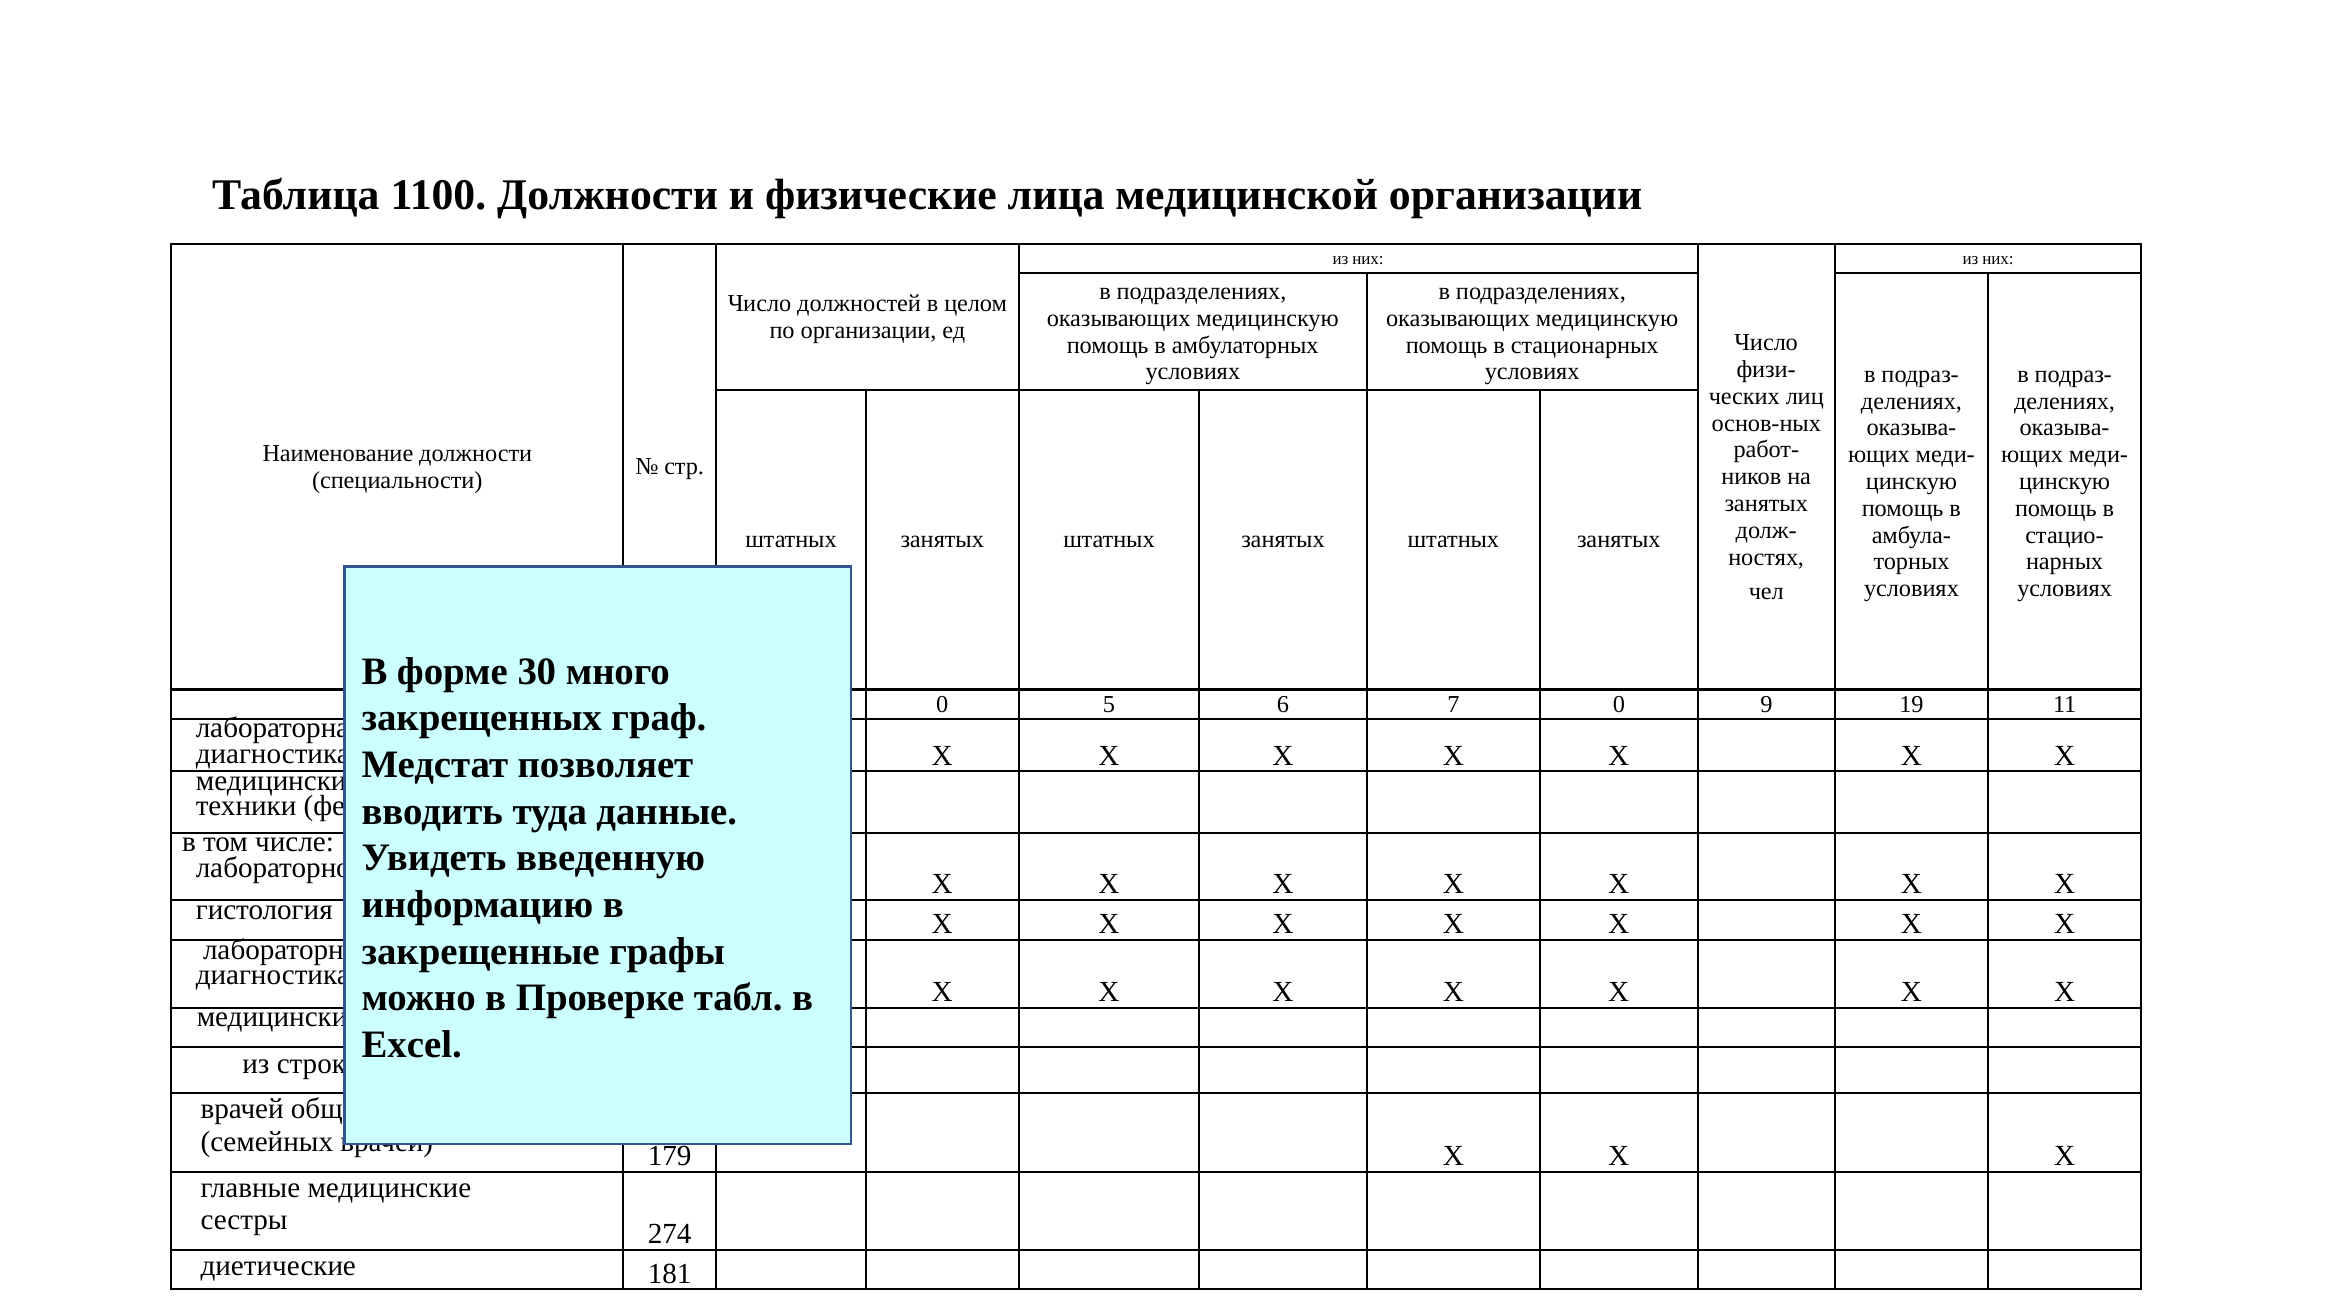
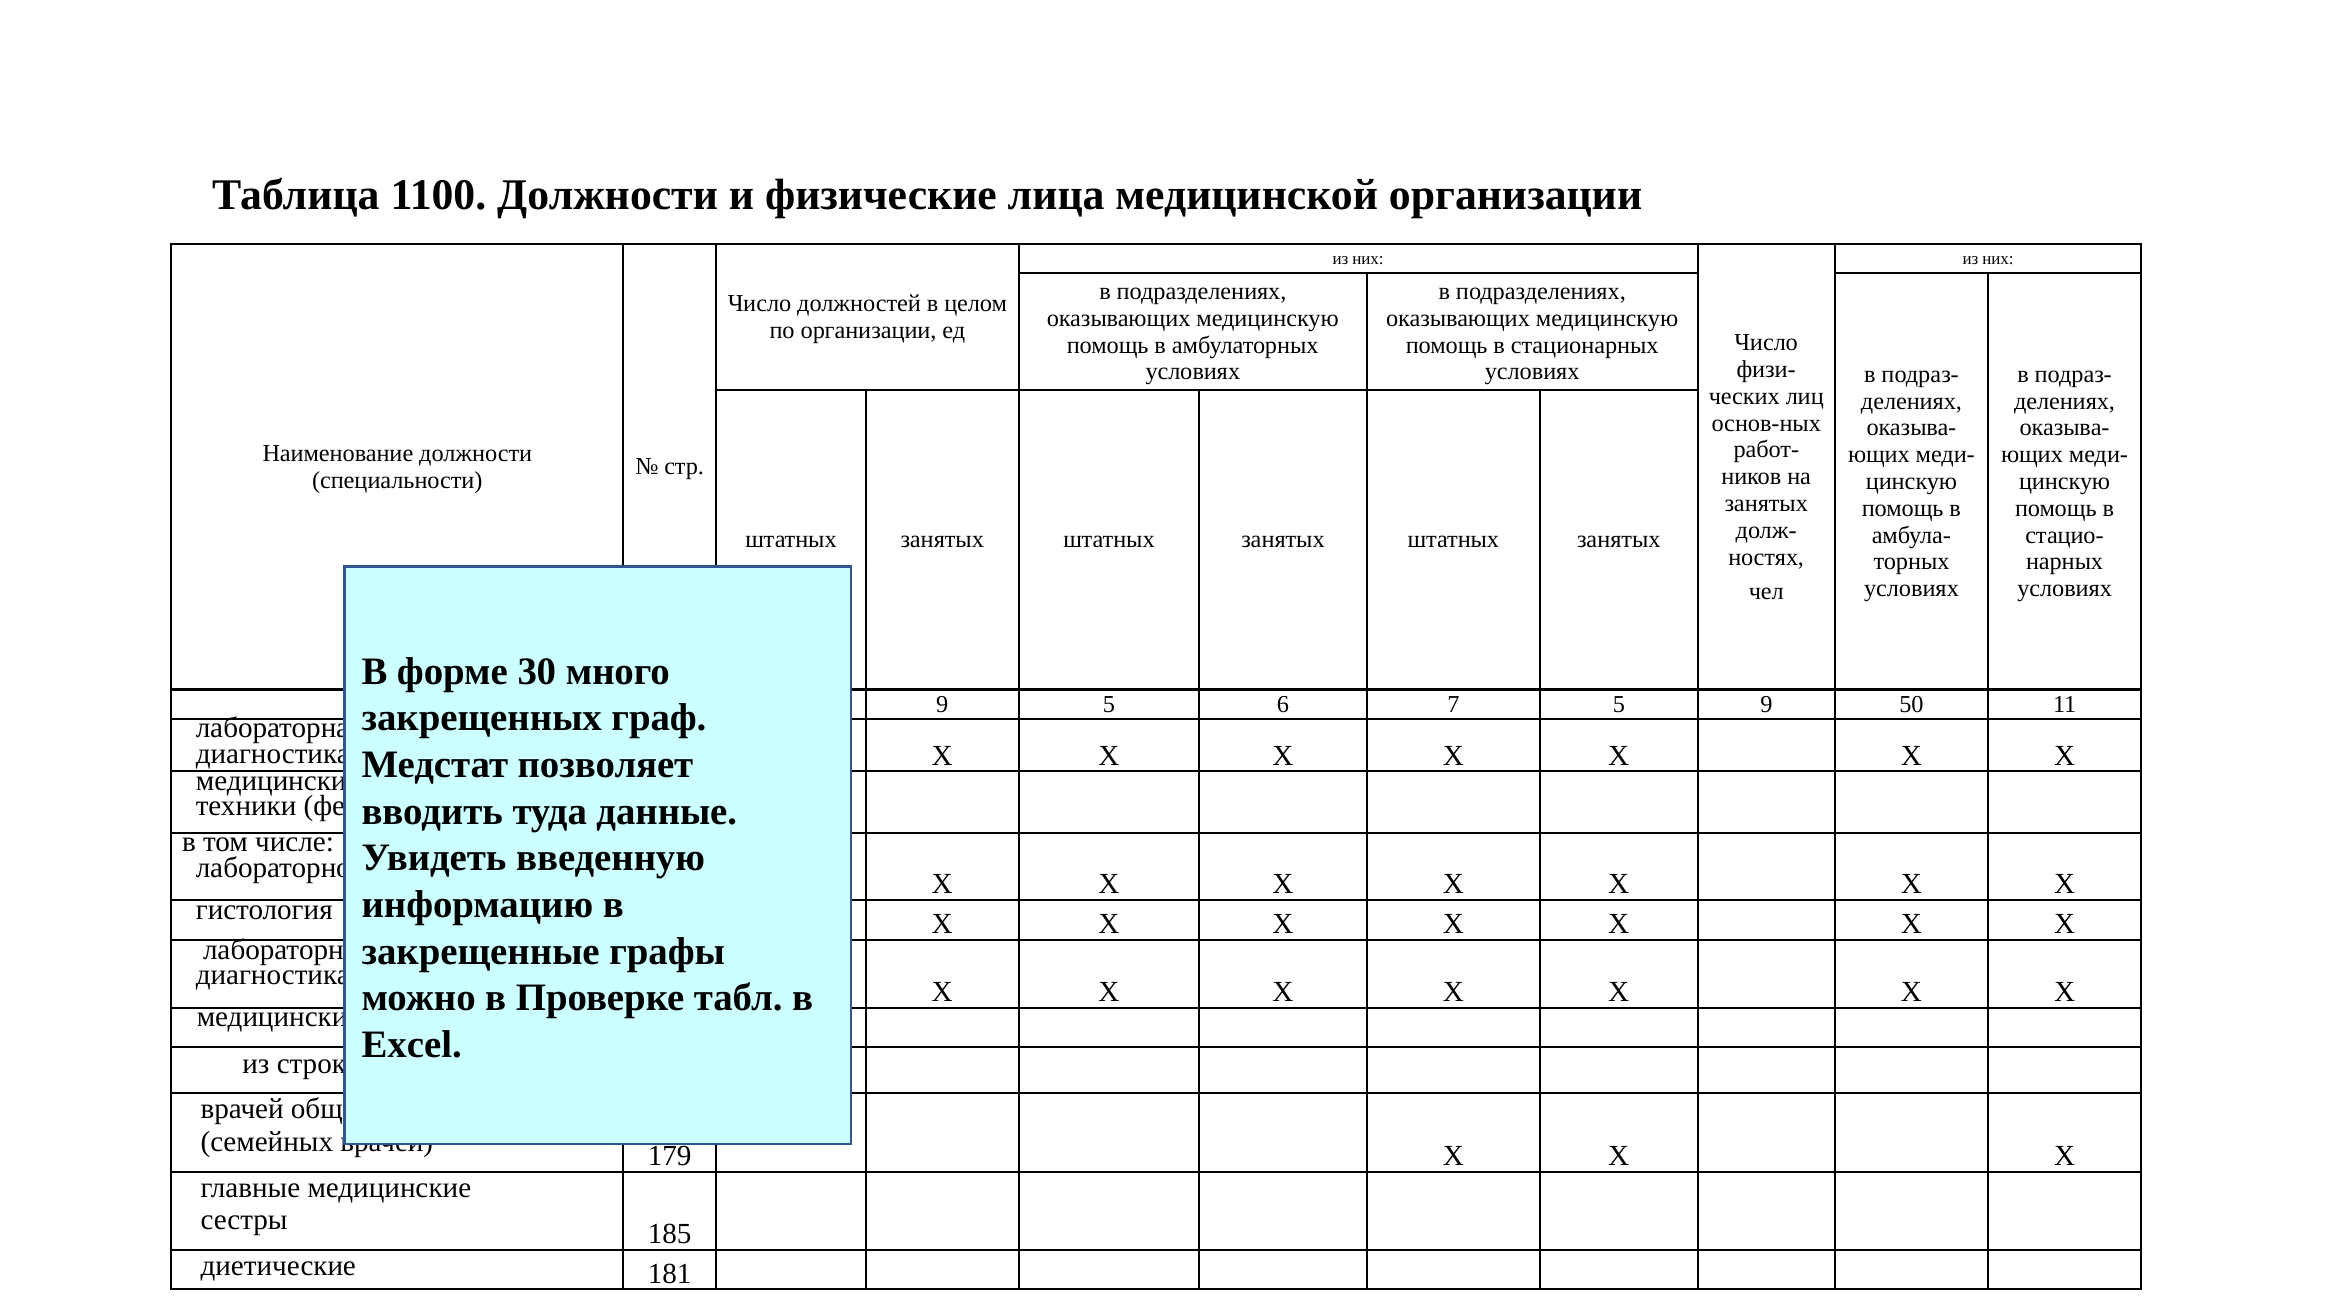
0: 0 -> 9 (942, 704)
7 0: 0 -> 5 (1619, 704)
19: 19 -> 50 (1911, 704)
274: 274 -> 185 (670, 1234)
